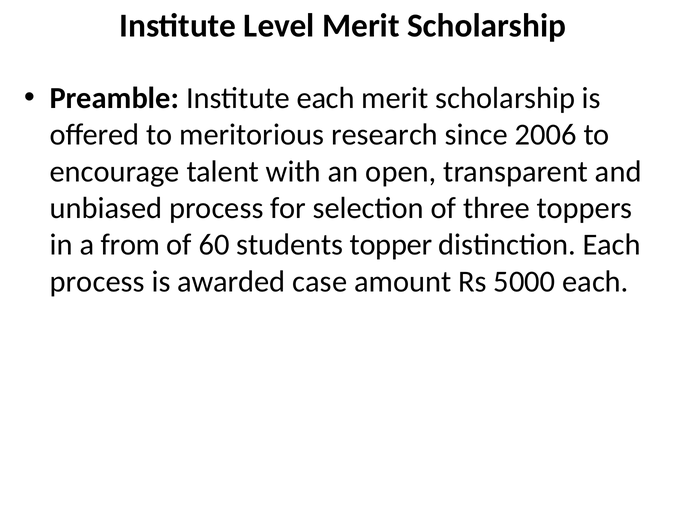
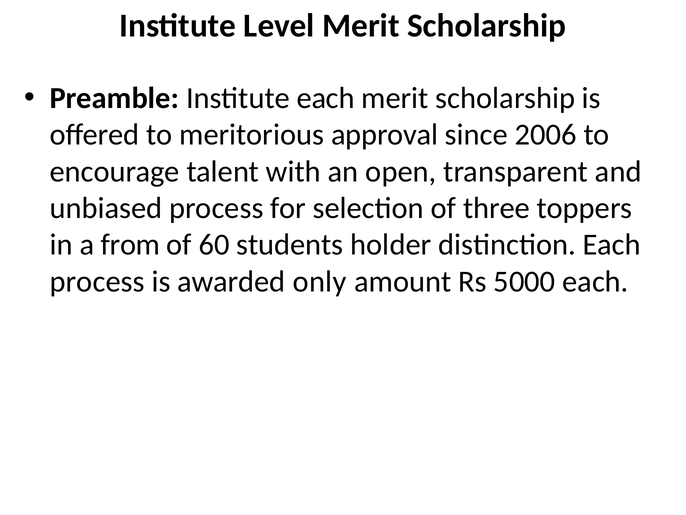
research: research -> approval (385, 135)
topper: topper -> holder (391, 245)
case: case -> only (320, 281)
